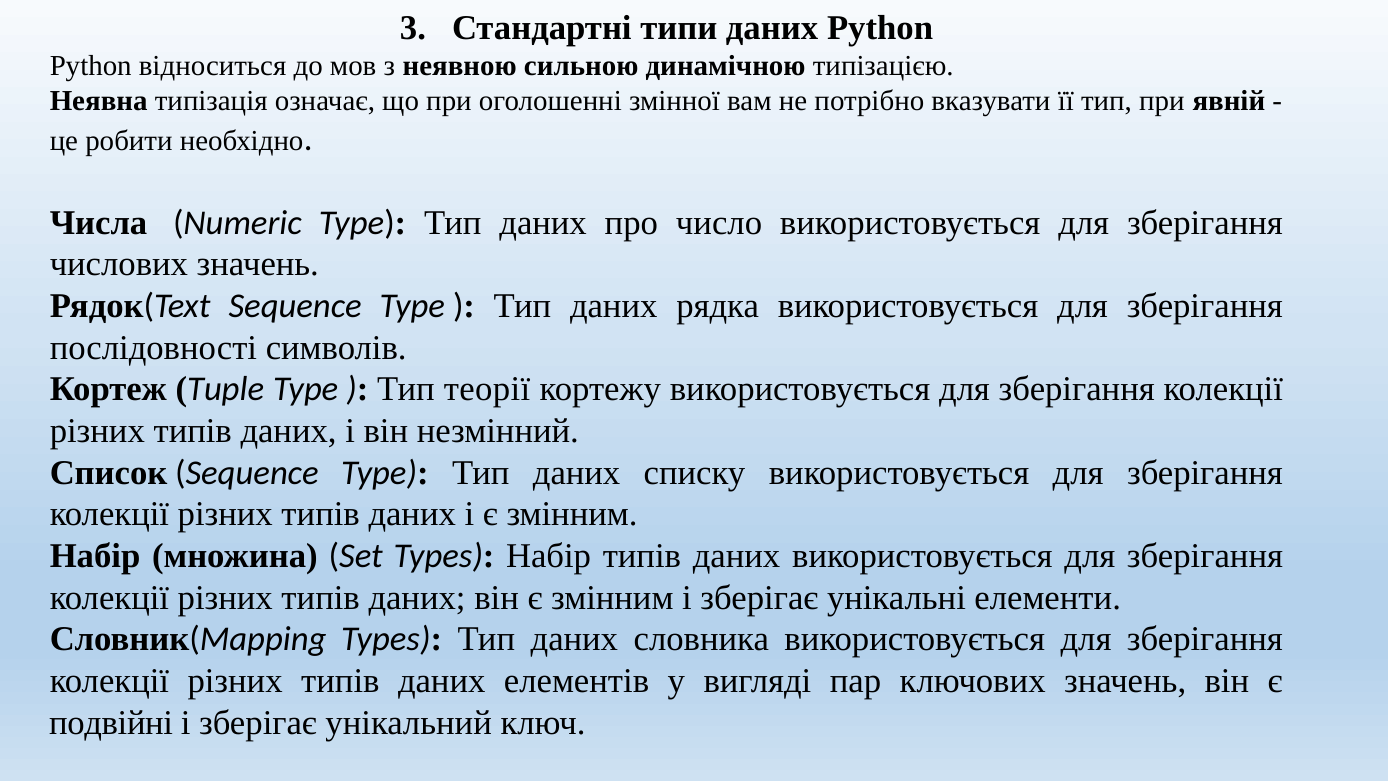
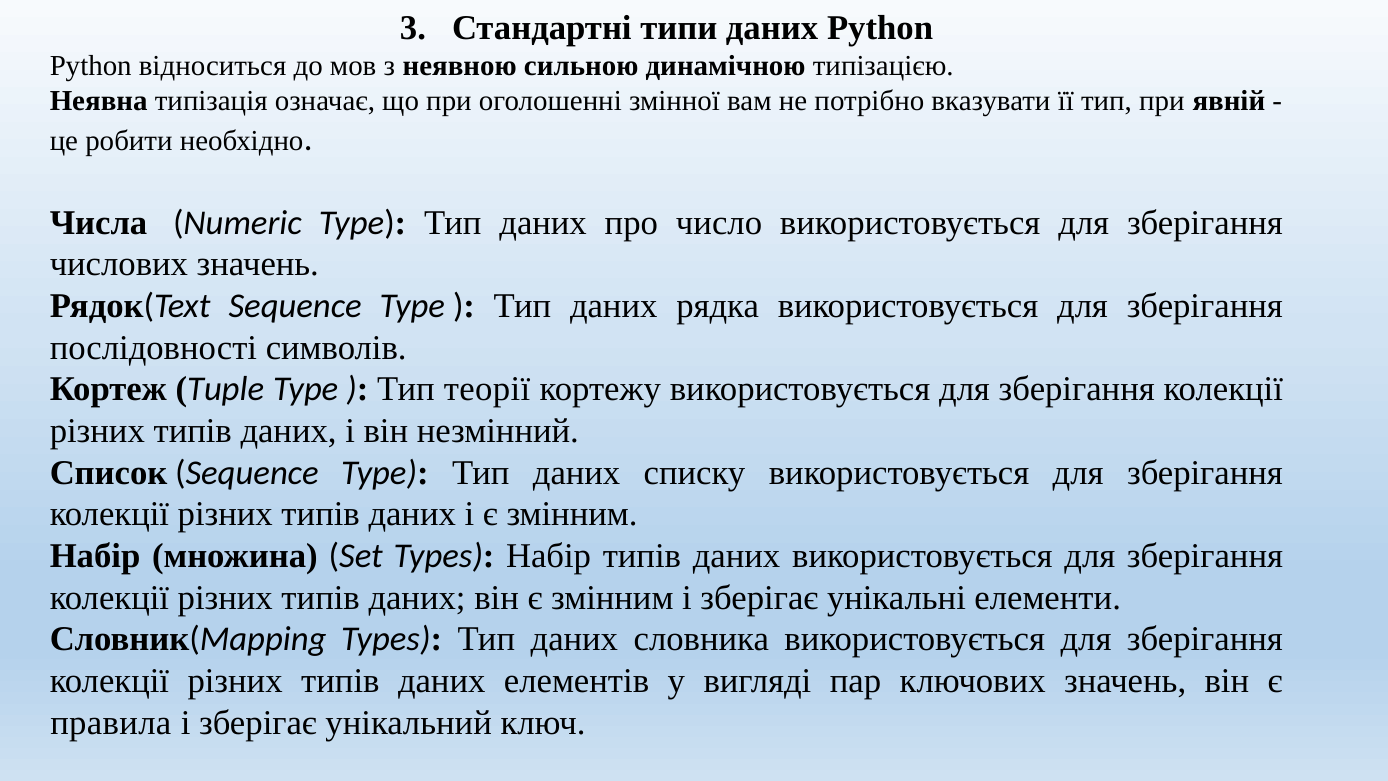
подвійні: подвійні -> правила (111, 722)
